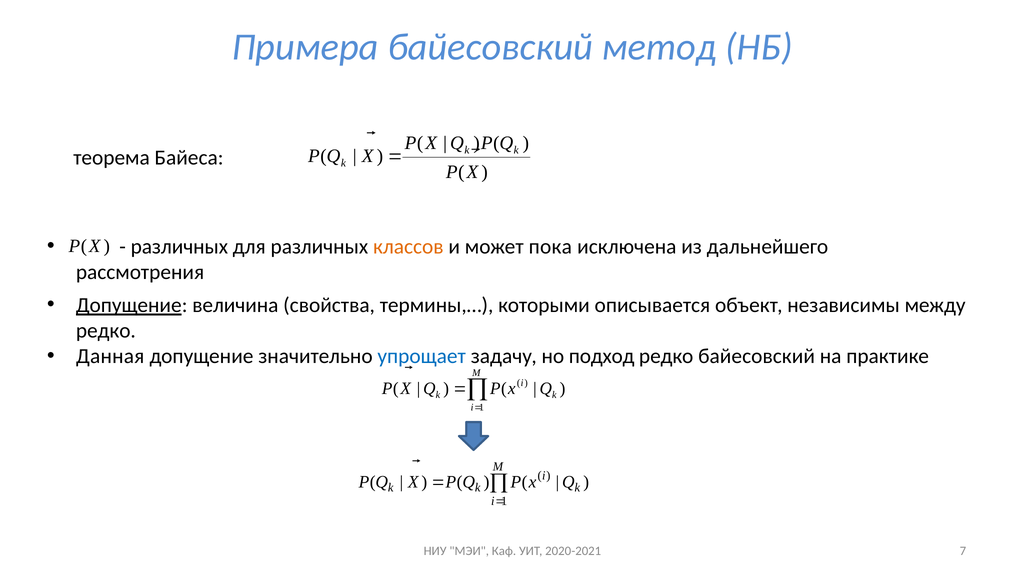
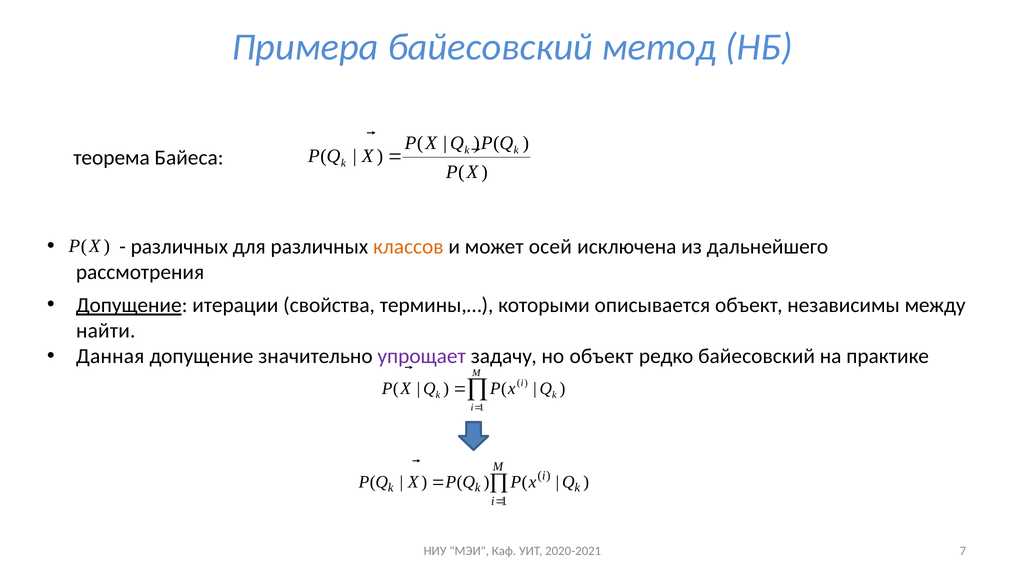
пока: пока -> осей (550, 246)
величина: величина -> итерации (235, 305)
редко: редко -> найти (106, 331)
упрощает colour: blue -> purple (422, 356)
но подход: подход -> объект (601, 356)
